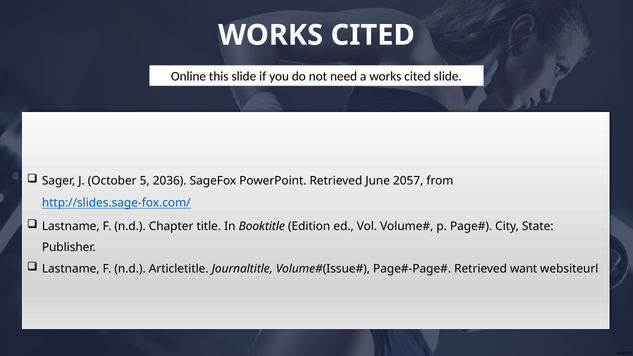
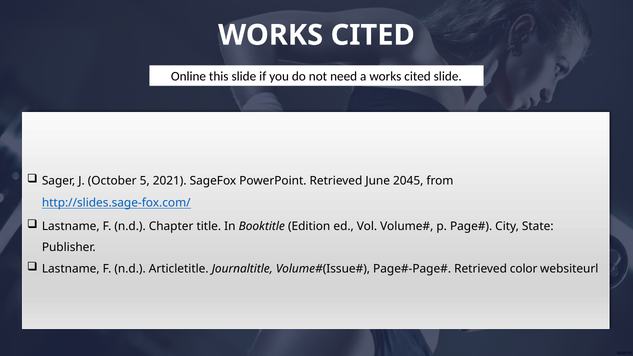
2036: 2036 -> 2021 (170, 181)
2057: 2057 -> 2045 (408, 181)
want: want -> color (524, 269)
